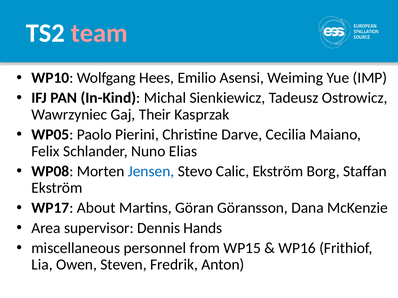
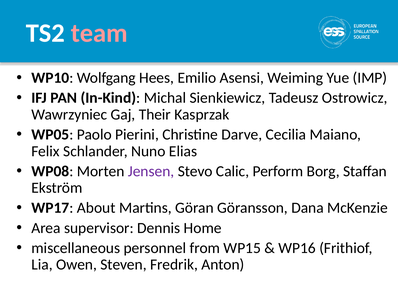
Jensen colour: blue -> purple (151, 171)
Calic Ekström: Ekström -> Perform (278, 171)
Hands: Hands -> Home (203, 228)
